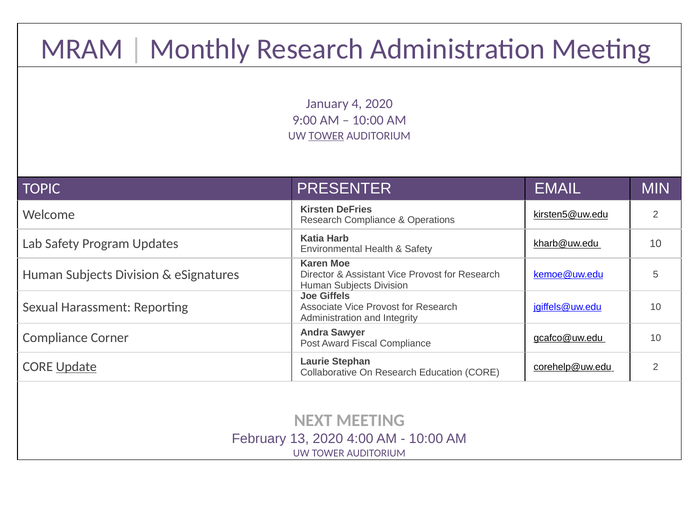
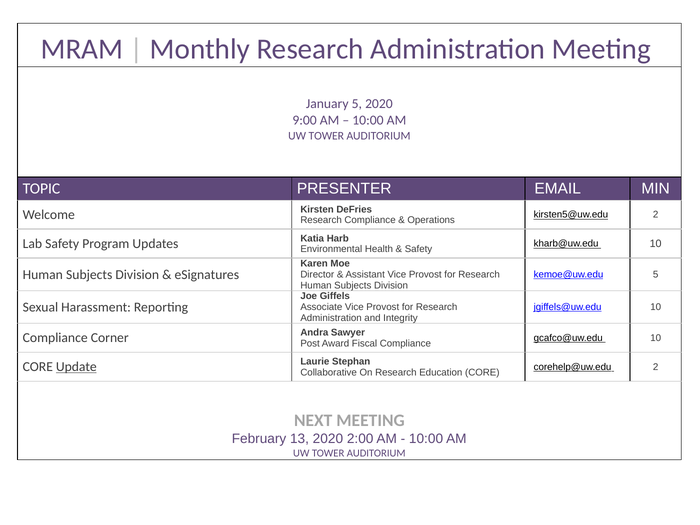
January 4: 4 -> 5 (357, 104)
TOWER underline: present -> none (326, 136)
4:00: 4:00 -> 2:00 (360, 439)
